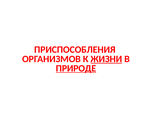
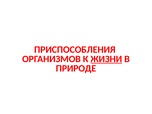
ПРИРОДЕ underline: present -> none (76, 68)
